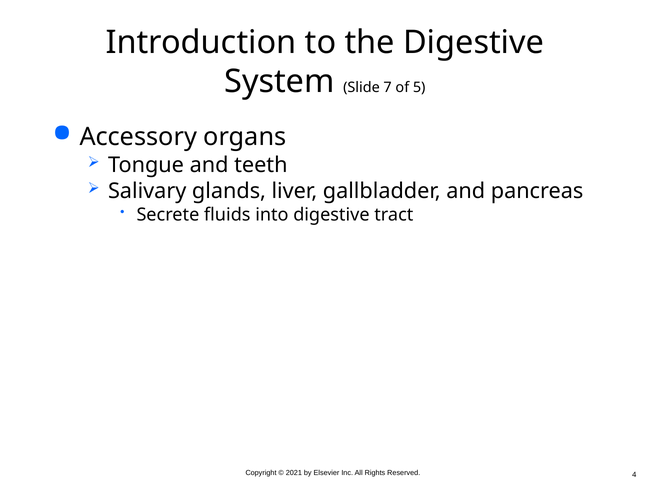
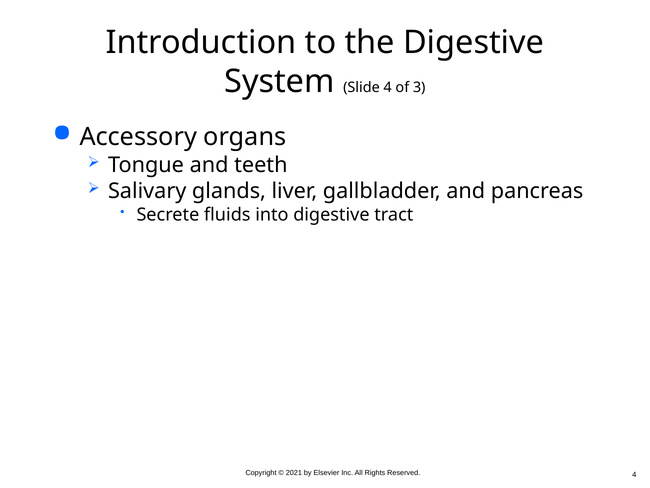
Slide 7: 7 -> 4 (388, 87)
5: 5 -> 3 (419, 87)
